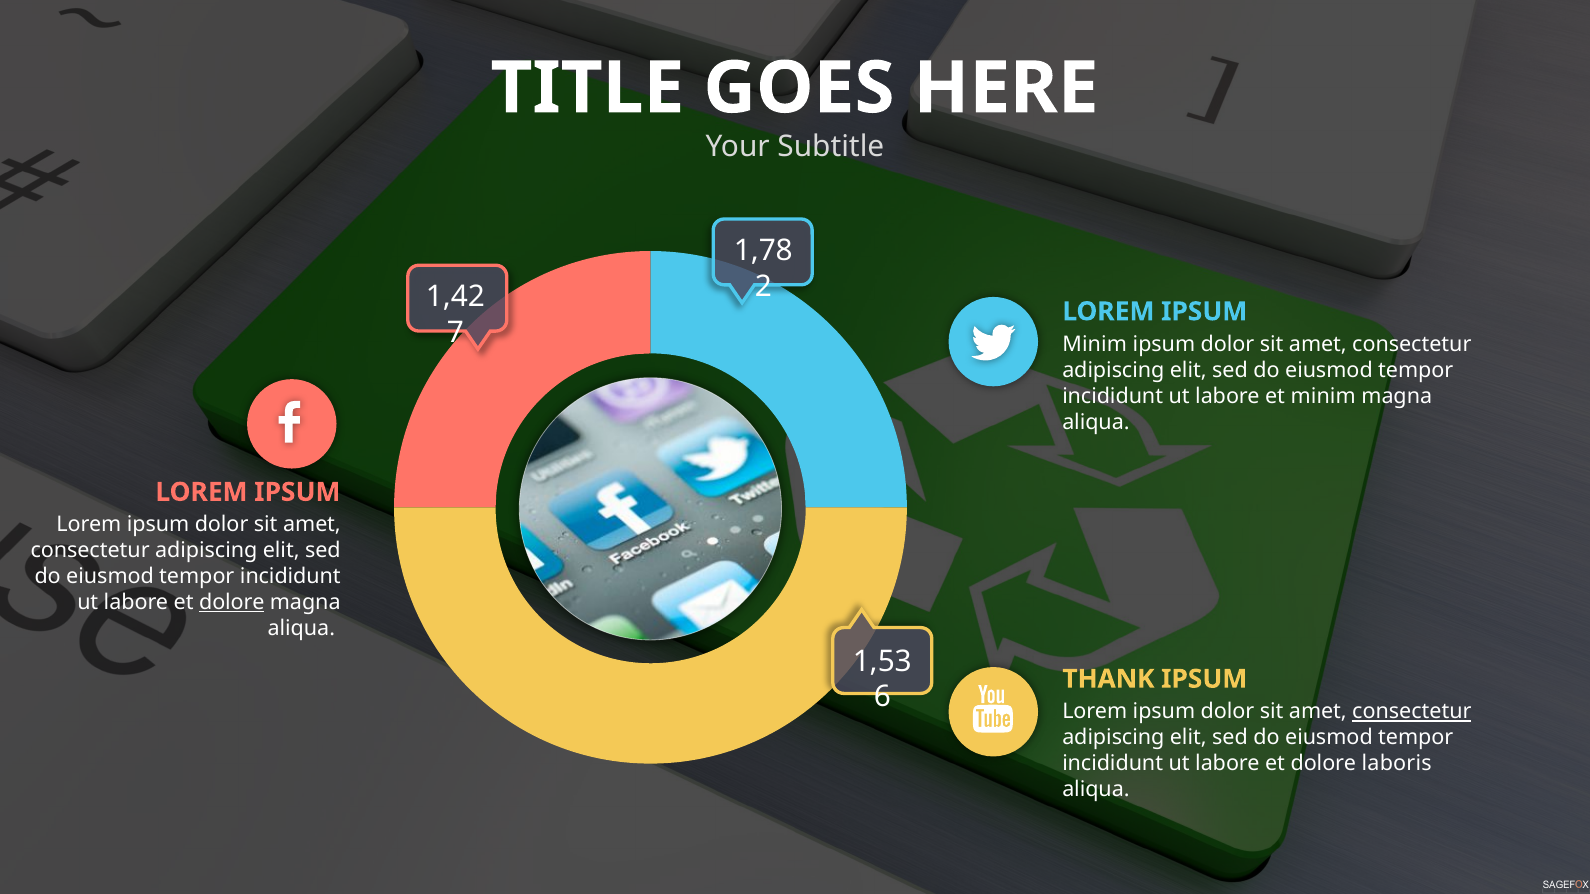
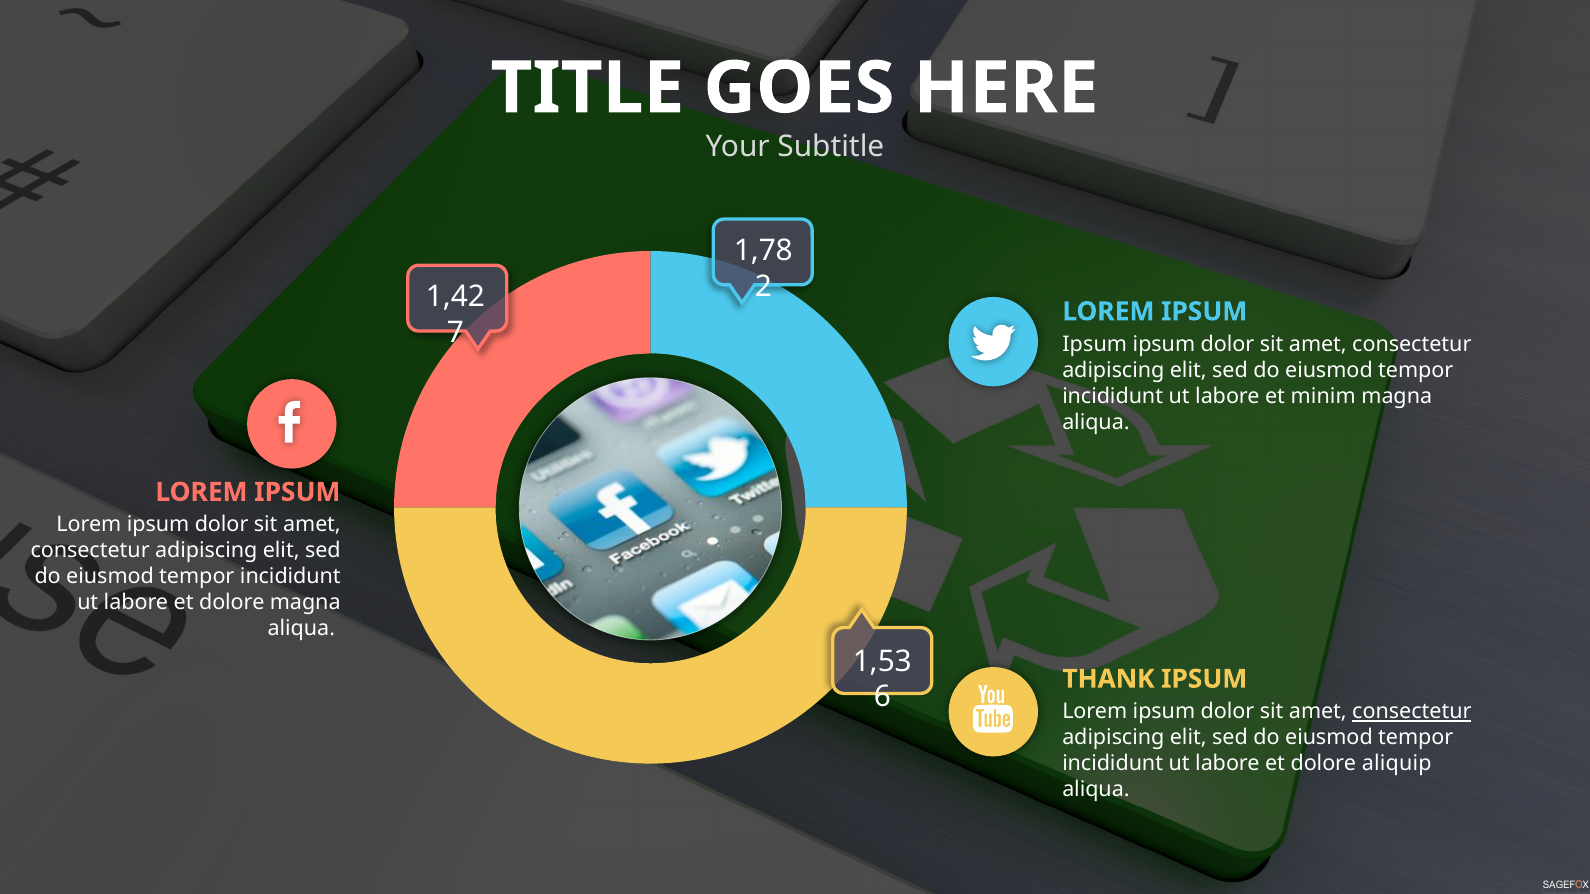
Minim: Minim -> Ipsum (1095, 344)
dolore underline: present -> none (232, 603)
laboris: laboris -> aliquip (1397, 764)
